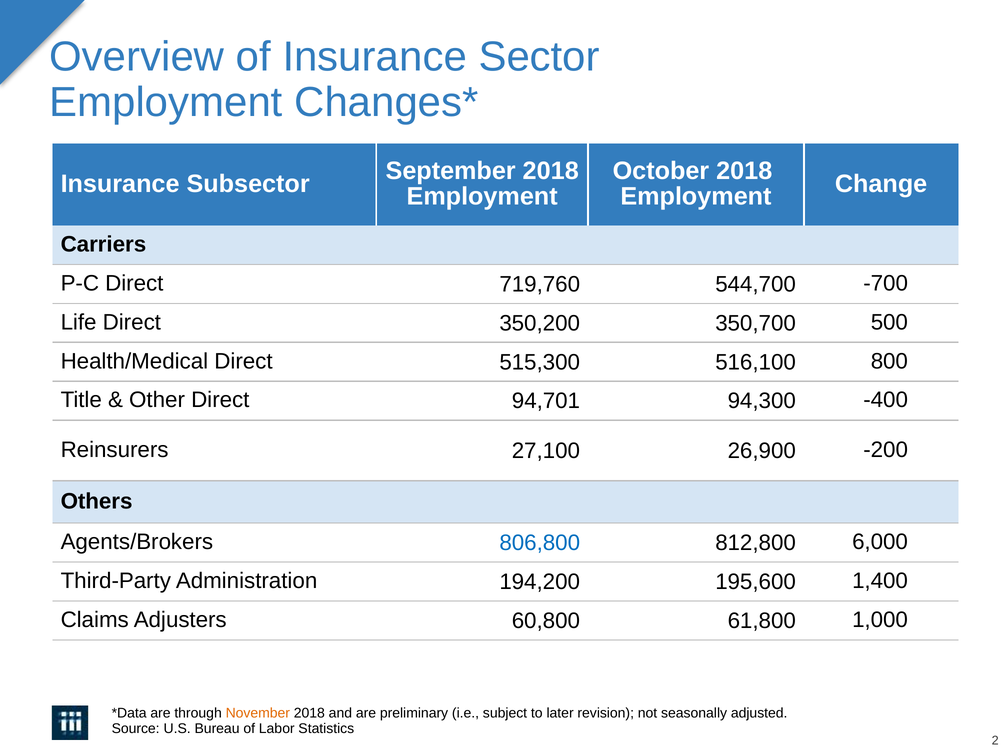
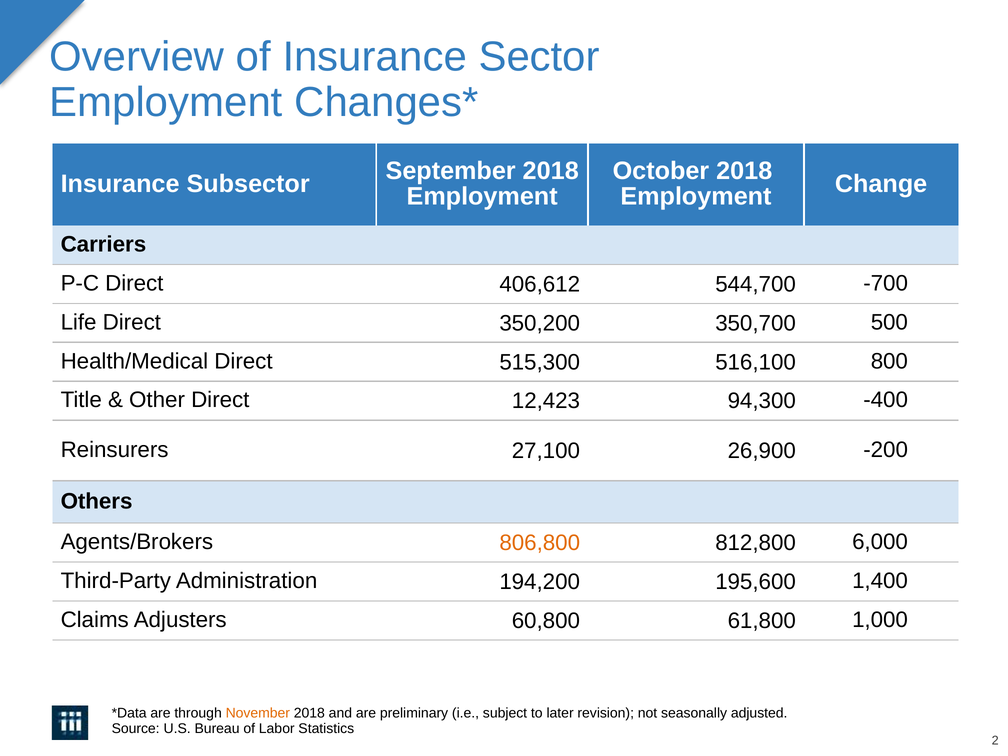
719,760: 719,760 -> 406,612 (540, 284)
94,701: 94,701 -> 12,423 (546, 401)
806,800 colour: blue -> orange (540, 543)
